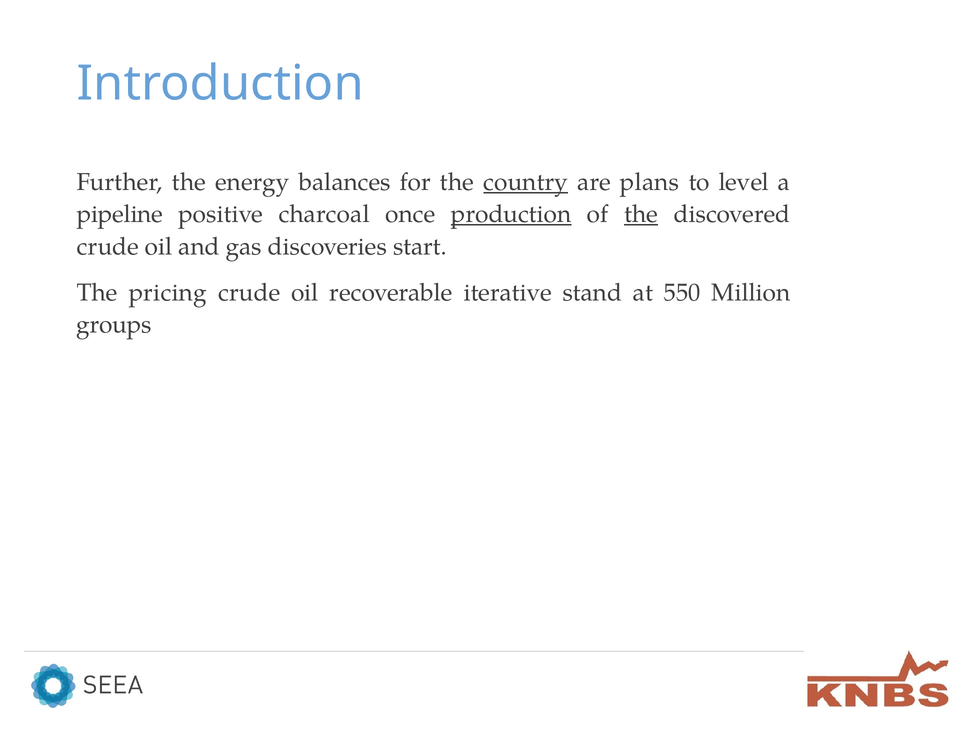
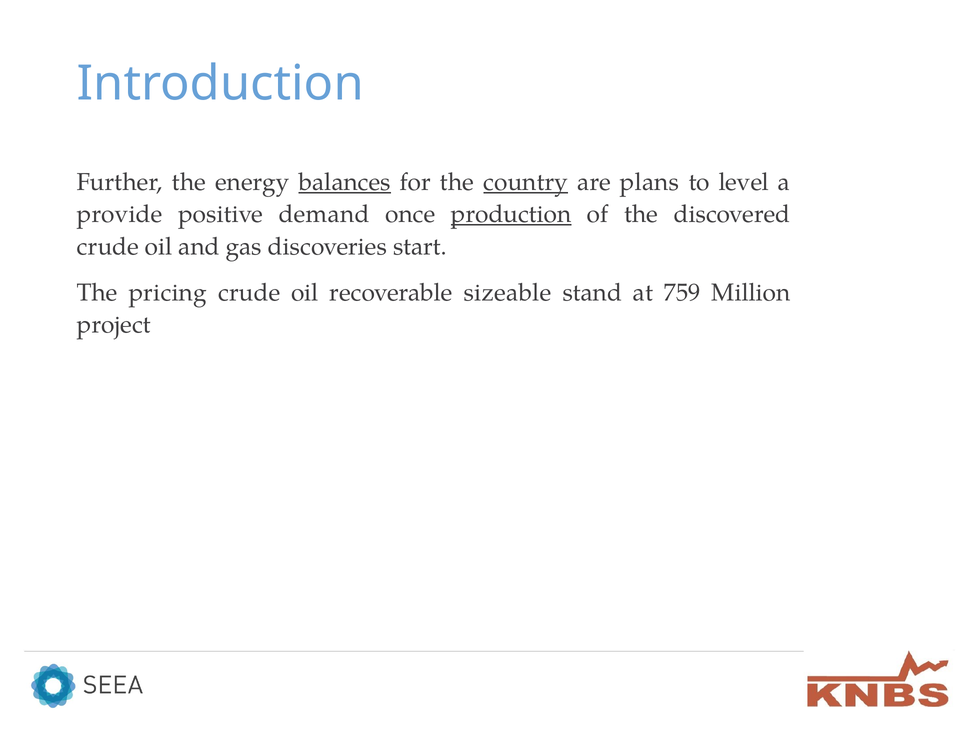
balances underline: none -> present (345, 182)
pipeline: pipeline -> provide (120, 215)
charcoal: charcoal -> demand (324, 215)
the underline: present -> none (641, 215)
iterative: iterative -> sizeable (508, 293)
550: 550 -> 759 (682, 293)
groups: groups -> project (114, 325)
